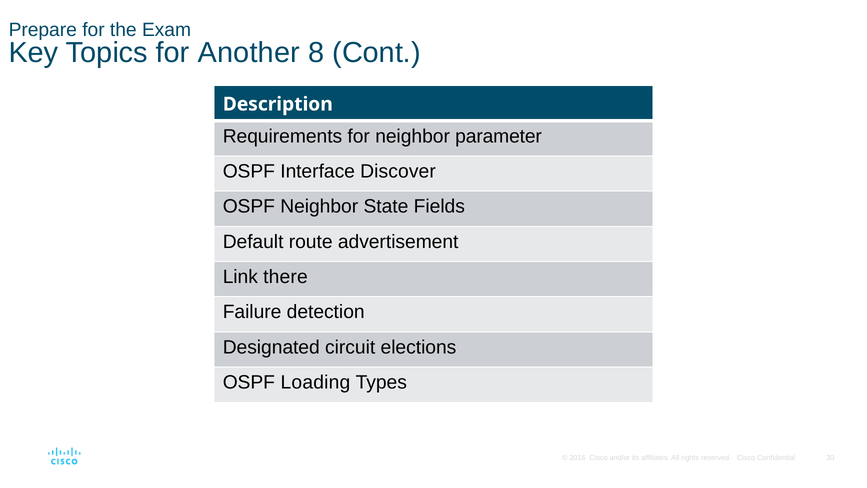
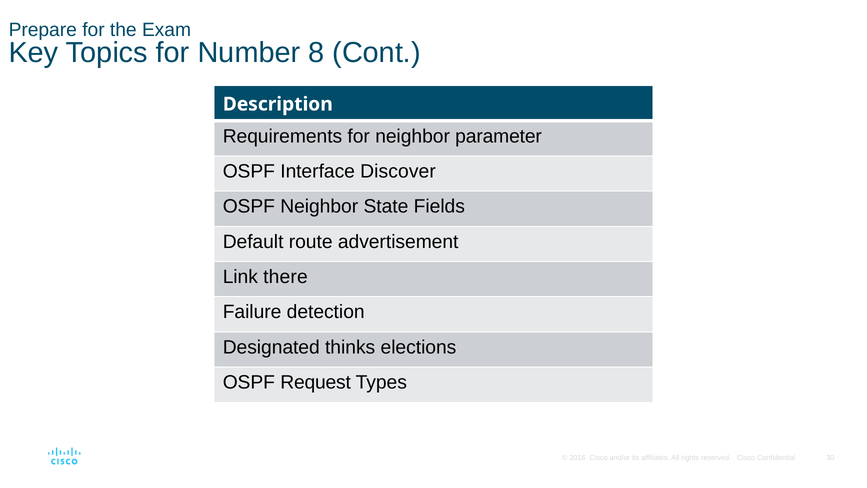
Another: Another -> Number (249, 53)
circuit: circuit -> thinks (350, 347)
Loading: Loading -> Request (316, 382)
